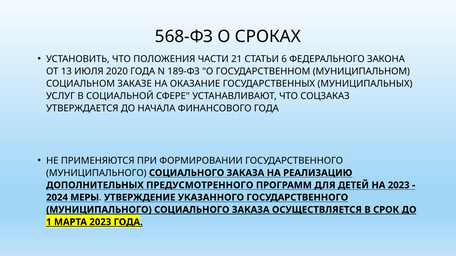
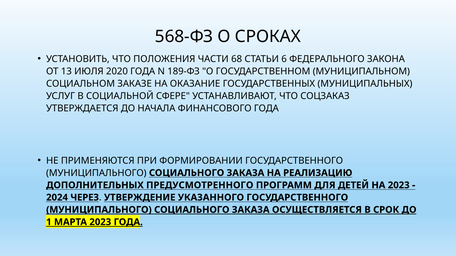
21: 21 -> 68 (237, 59)
МЕРЫ: МЕРЫ -> ЧЕРЕЗ (85, 198)
